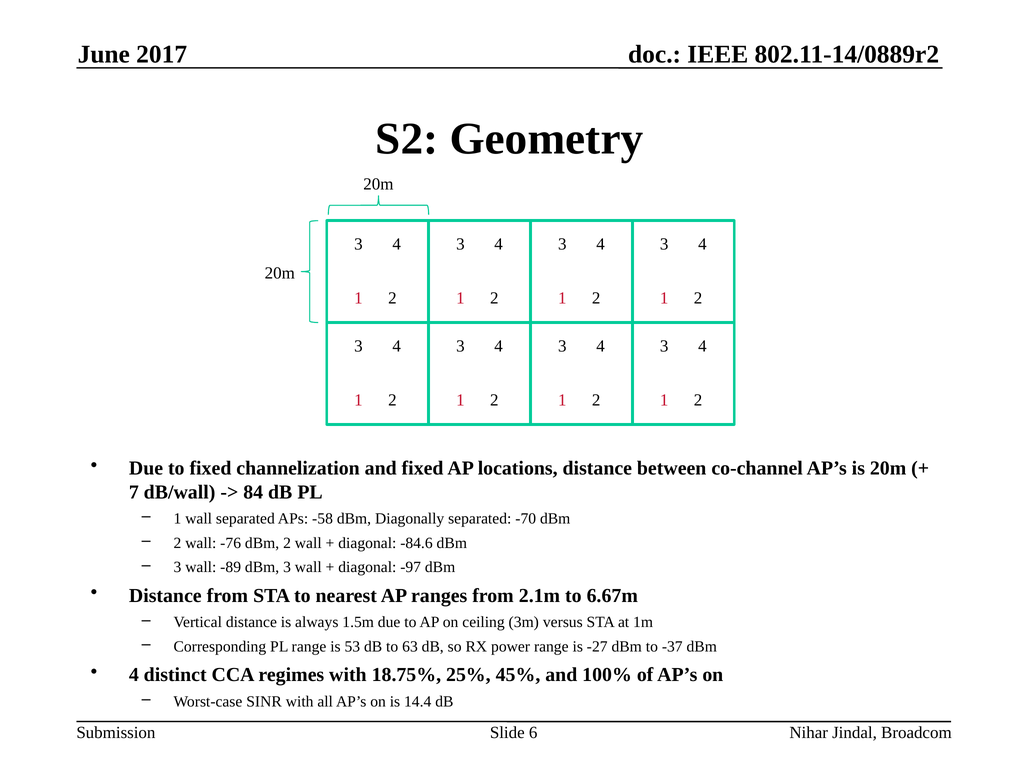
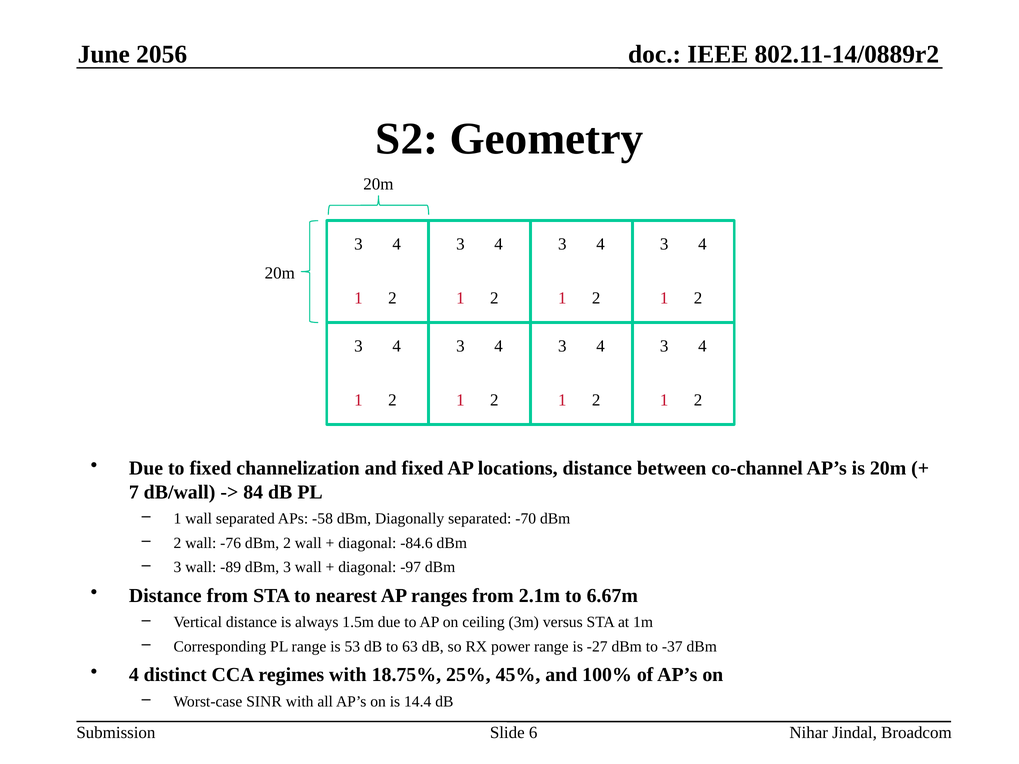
2017: 2017 -> 2056 (162, 54)
